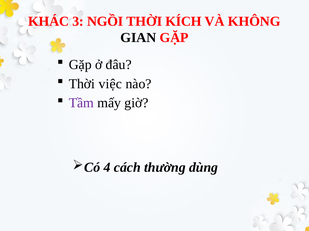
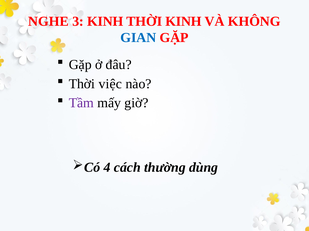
KHÁC: KHÁC -> NGHE (48, 21)
3 NGỒI: NGỒI -> KINH (105, 21)
THỜI KÍCH: KÍCH -> KINH (184, 21)
GIAN colour: black -> blue (138, 38)
